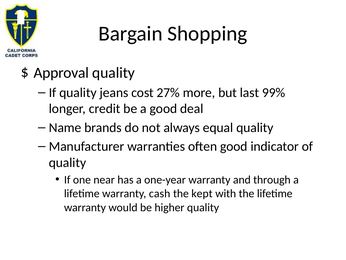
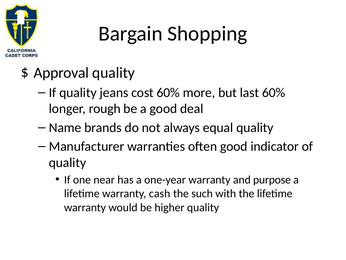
cost 27%: 27% -> 60% (168, 92)
last 99%: 99% -> 60% (274, 92)
credit: credit -> rough (105, 109)
through: through -> purpose (272, 179)
kept: kept -> such (202, 193)
